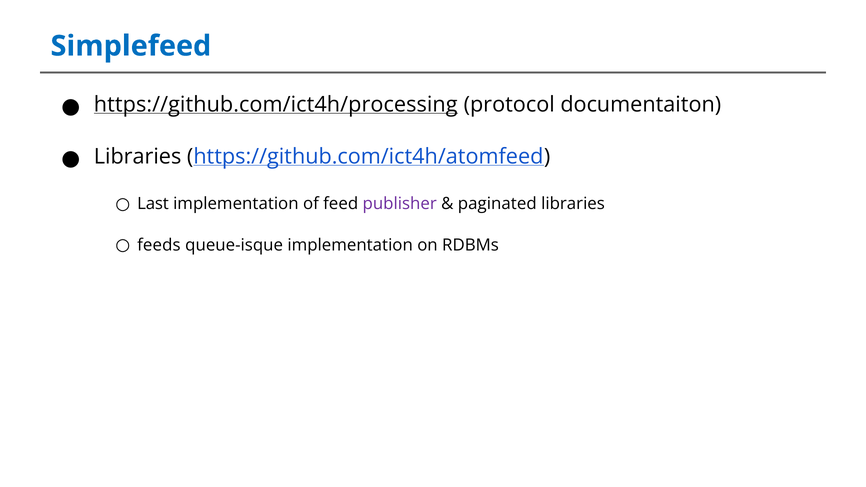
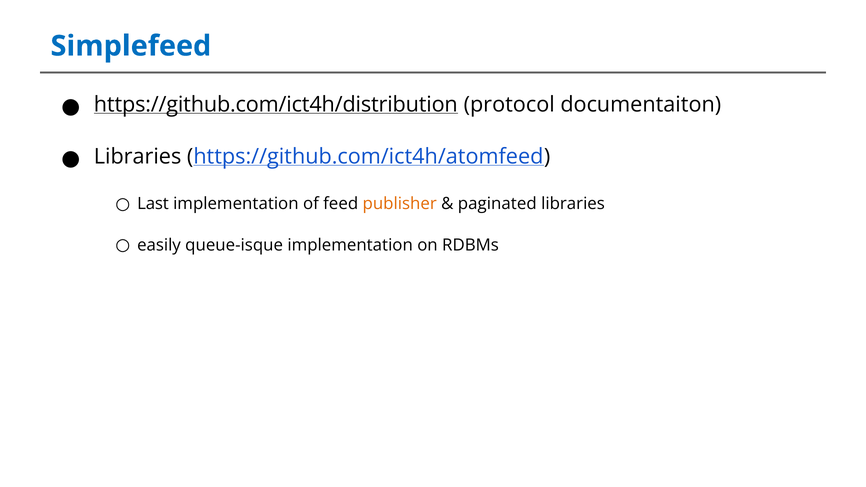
https://github.com/ict4h/processing: https://github.com/ict4h/processing -> https://github.com/ict4h/distribution (276, 105)
publisher colour: purple -> orange (400, 204)
feeds: feeds -> easily (159, 245)
